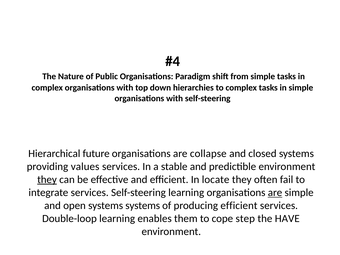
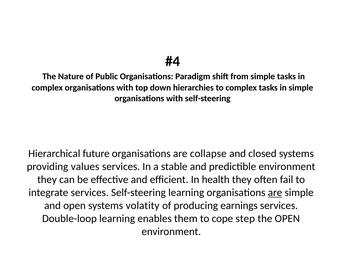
they underline: present -> none (47, 180)
locate: locate -> health (216, 180)
systems systems: systems -> volatity (143, 206)
producing efficient: efficient -> earnings (239, 206)
the HAVE: HAVE -> OPEN (287, 219)
